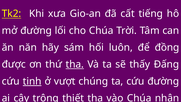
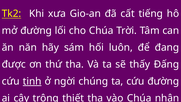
đồng: đồng -> đang (167, 47)
tha underline: present -> none (75, 64)
vượt: vượt -> ngời (65, 81)
